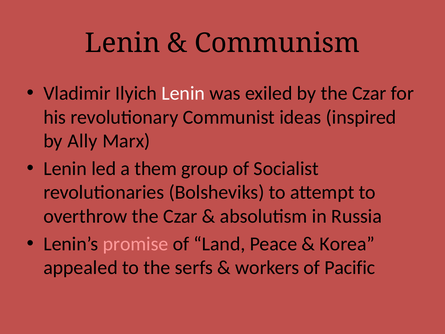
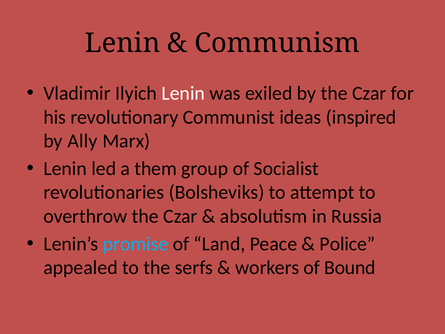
promise colour: pink -> light blue (136, 244)
Korea: Korea -> Police (347, 244)
Pacific: Pacific -> Bound (350, 267)
